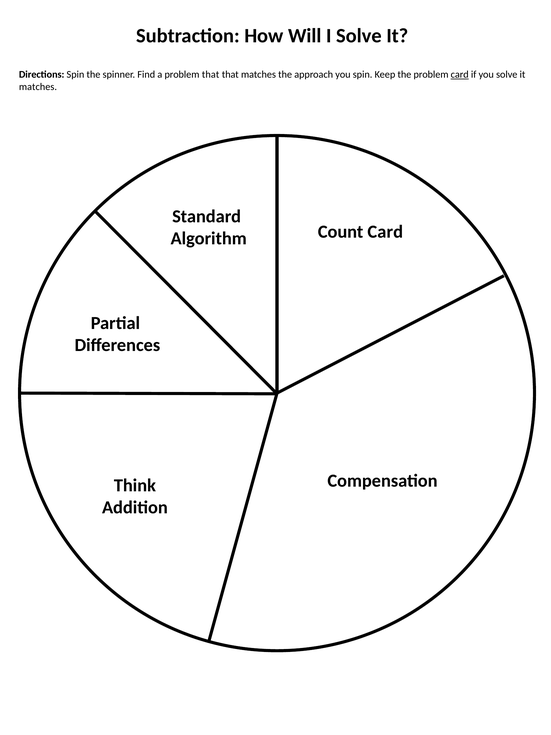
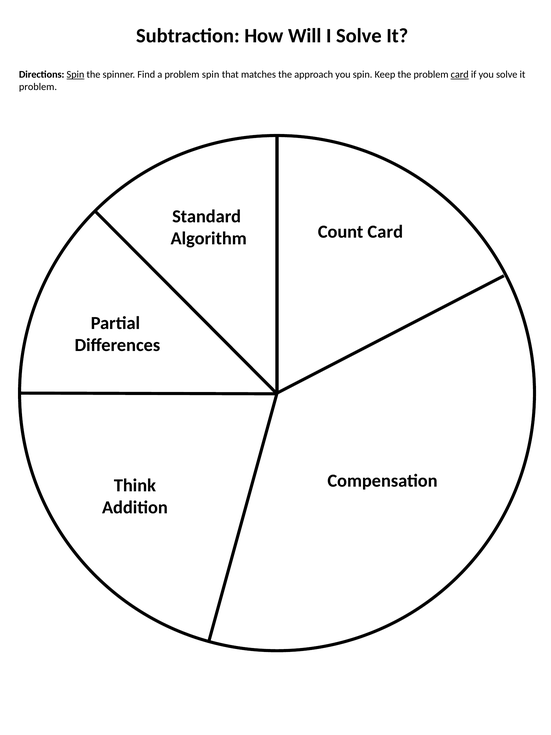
Spin underline: none -> present (75, 75)
problem that: that -> spin (211, 75)
matches: matches -> problem (38, 87)
